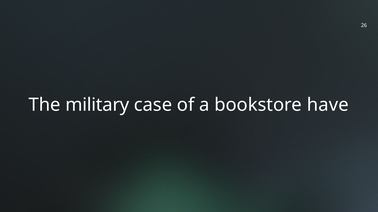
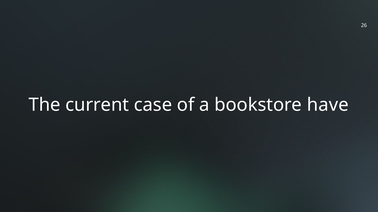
military: military -> current (97, 105)
